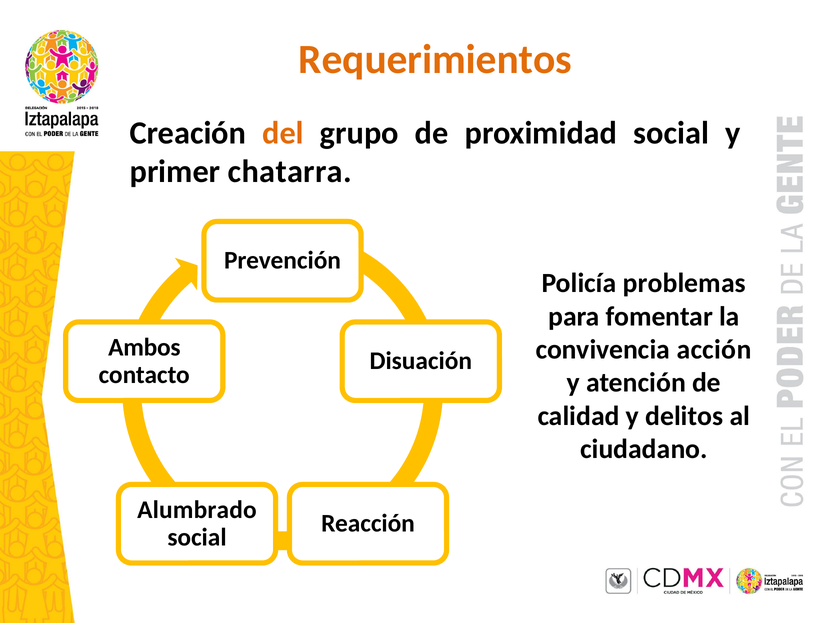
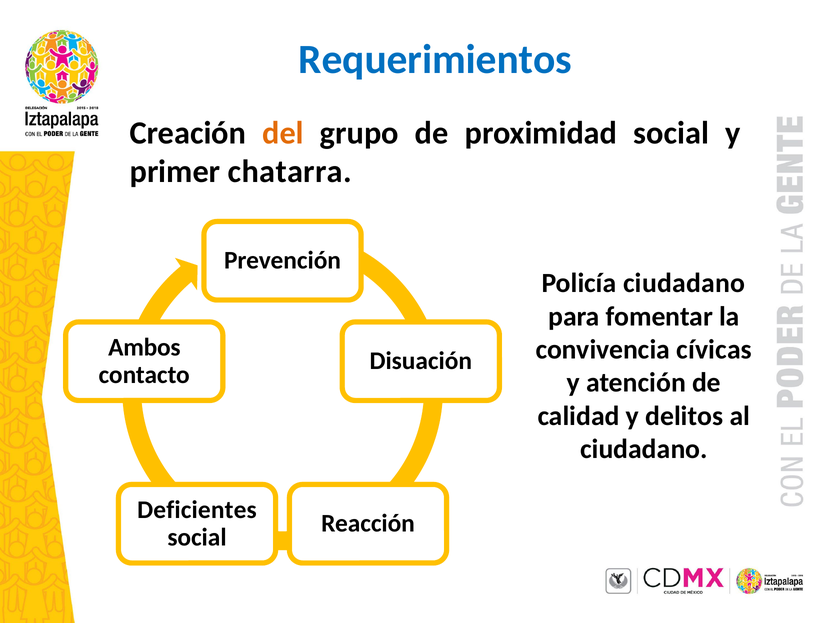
Requerimientos colour: orange -> blue (435, 60)
Policía problemas: problemas -> ciudadano (684, 283)
acción: acción -> cívicas (714, 350)
Alumbrado: Alumbrado -> Deficientes (197, 510)
